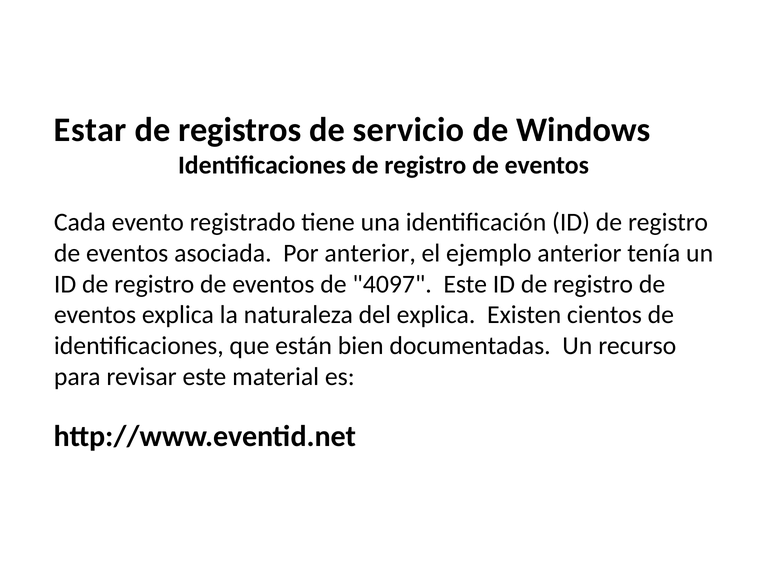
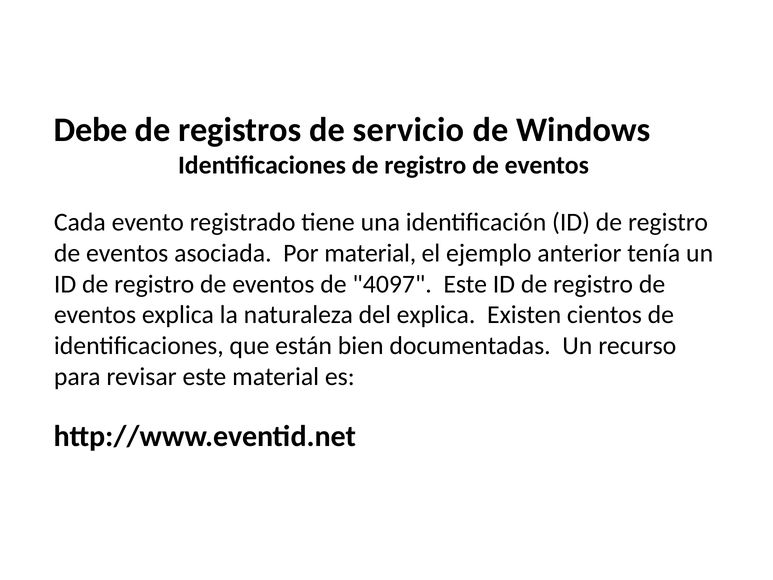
Estar: Estar -> Debe (91, 130)
Por anterior: anterior -> material (370, 253)
